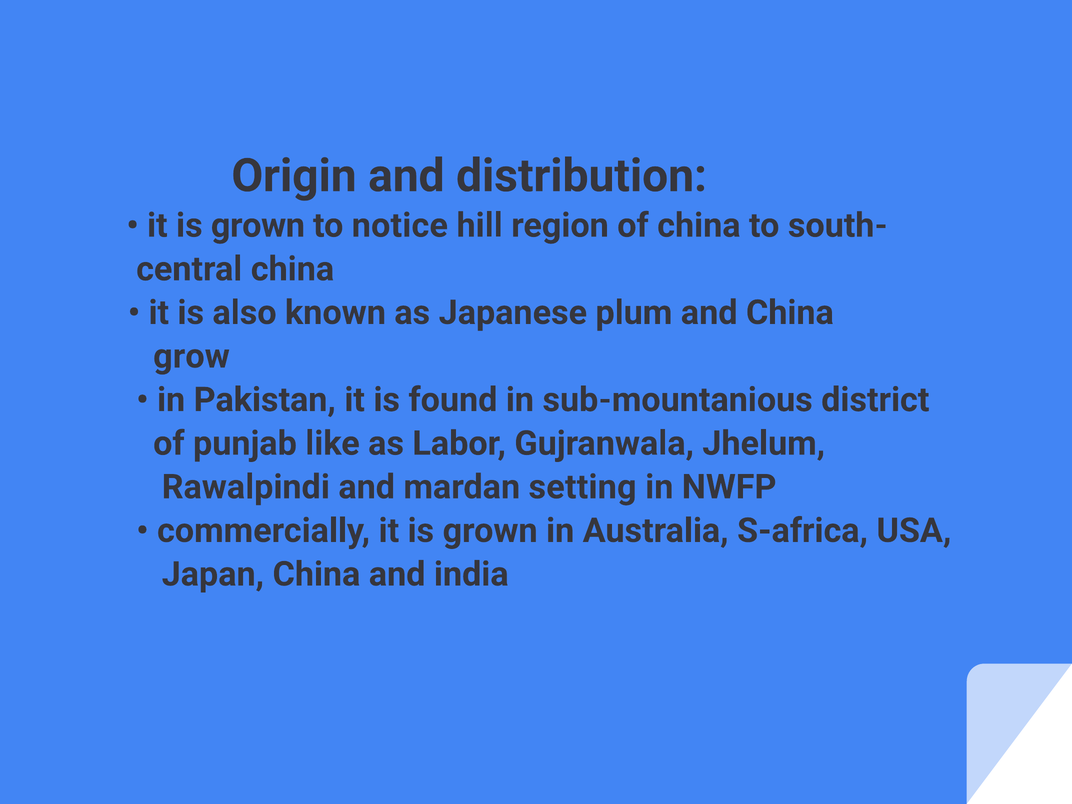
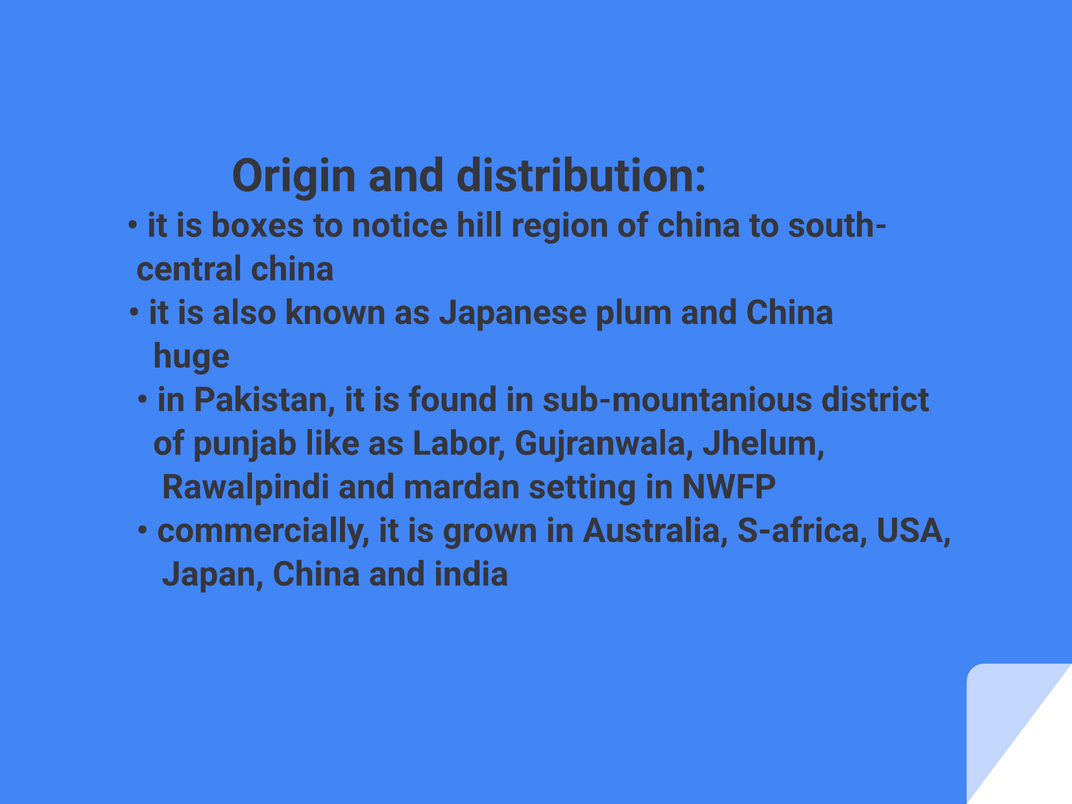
grown: grown -> boxes (258, 225)
grow: grow -> huge (191, 356)
